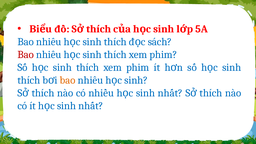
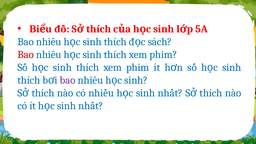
bao colour: orange -> purple (68, 80)
